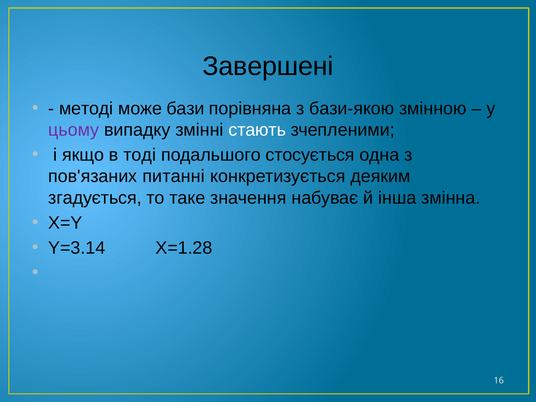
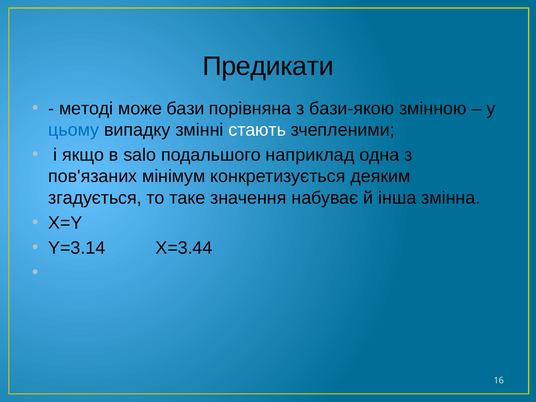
Завершені: Завершені -> Предикати (268, 66)
цьому colour: purple -> blue (74, 130)
тоді: тоді -> salo (140, 155)
стосується: стосується -> наприклад (310, 155)
питанні: питанні -> мінімум (174, 176)
X=1.28: X=1.28 -> X=3.44 (184, 248)
